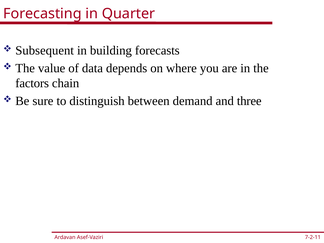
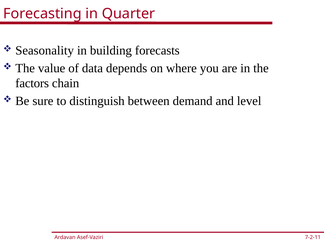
Subsequent: Subsequent -> Seasonality (45, 51)
three: three -> level (249, 101)
